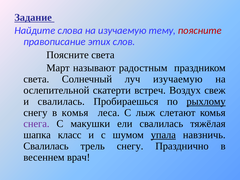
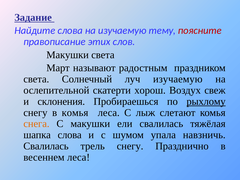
Поясните: Поясните -> Макушки (68, 55)
встреч: встреч -> хорош (150, 90)
и свалилась: свалилась -> склонения (61, 101)
снега colour: purple -> orange (36, 124)
шапка класс: класс -> слова (70, 135)
упала underline: present -> none (163, 135)
весеннем врач: врач -> леса (78, 157)
